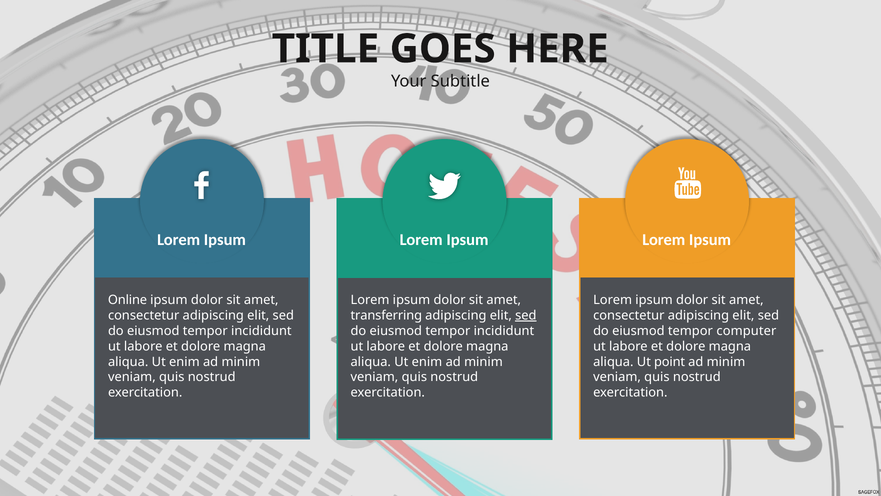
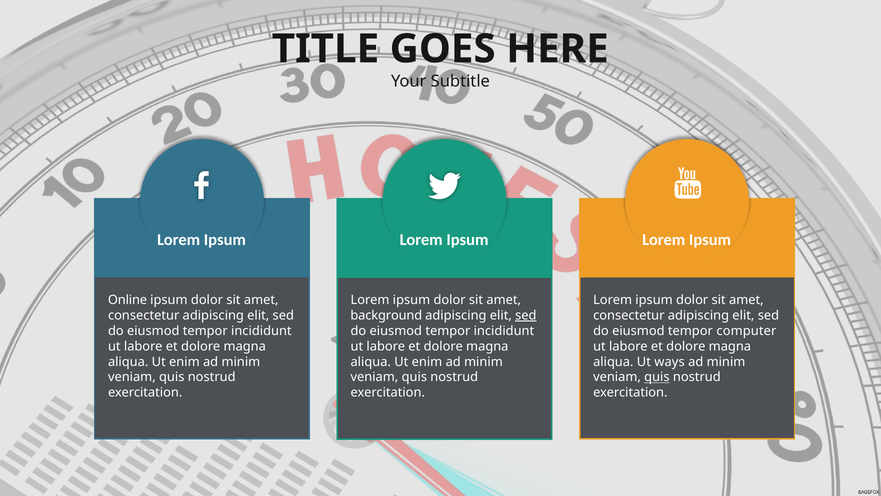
transferring: transferring -> background (386, 315)
point: point -> ways (669, 361)
quis underline: none -> present (657, 377)
